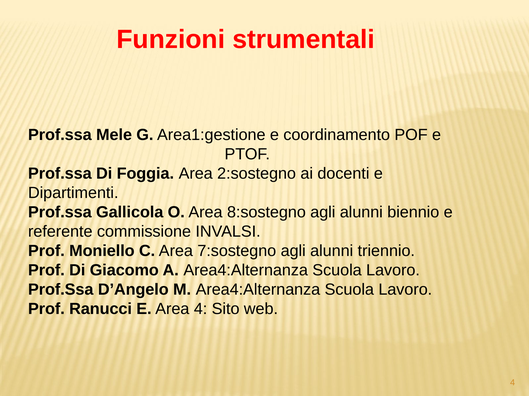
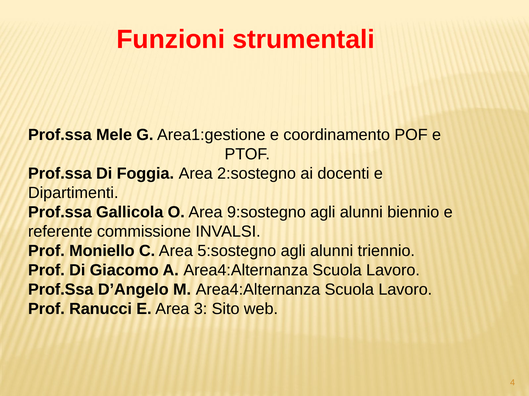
8:sostegno: 8:sostegno -> 9:sostegno (266, 213)
7:sostegno: 7:sostegno -> 5:sostegno (237, 251)
Area 4: 4 -> 3 (201, 310)
